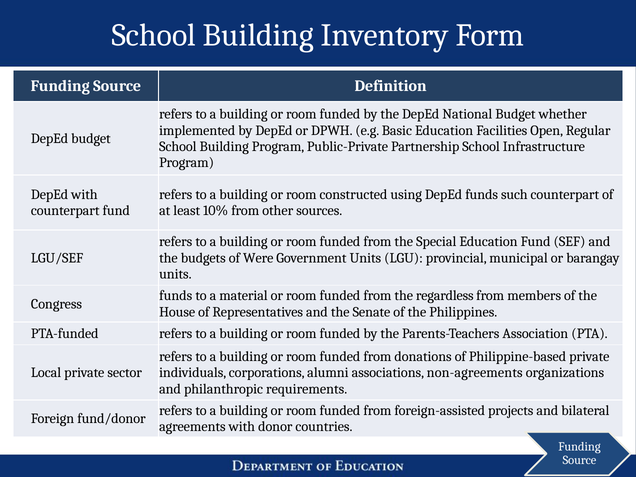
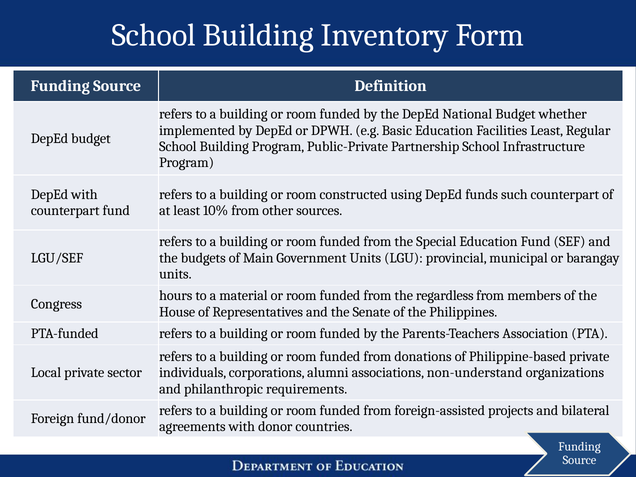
Facilities Open: Open -> Least (547, 130)
Were: Were -> Main (258, 258)
funds: funds -> hours (176, 296)
non-agreements: non-agreements -> non-understand (475, 373)
